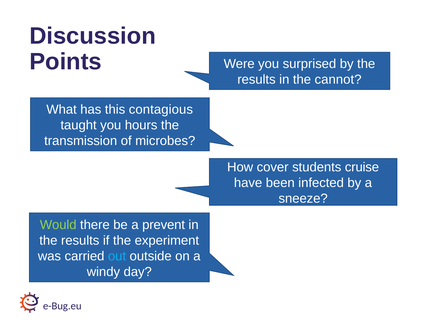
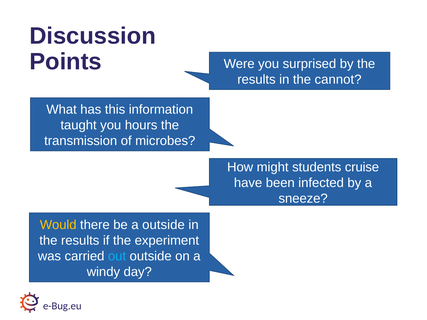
contagious: contagious -> information (161, 110)
cover: cover -> might (273, 167)
Would colour: light green -> yellow (58, 225)
a prevent: prevent -> outside (163, 225)
